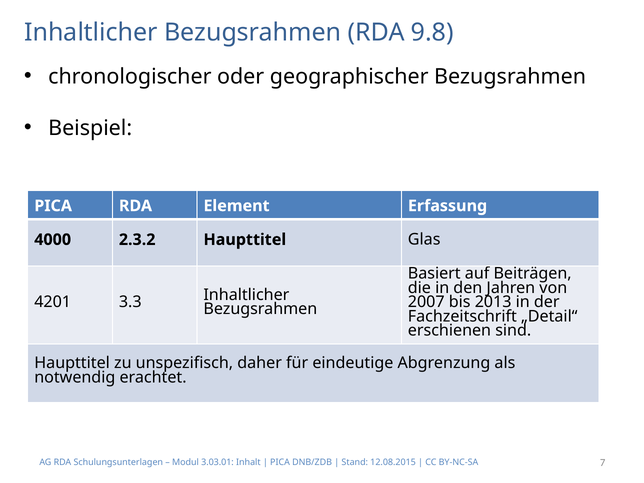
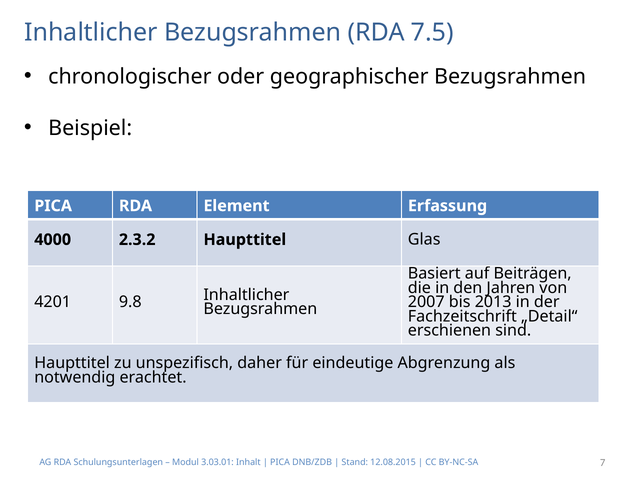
9.8: 9.8 -> 7.5 (432, 33)
3.3: 3.3 -> 9.8 (130, 302)
